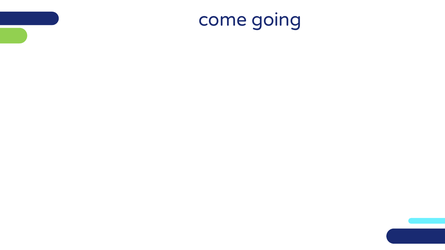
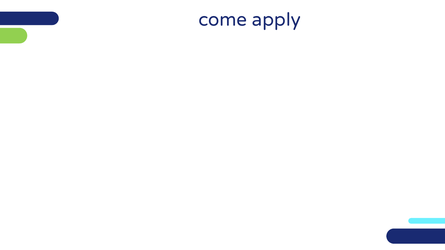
going: going -> apply (276, 20)
